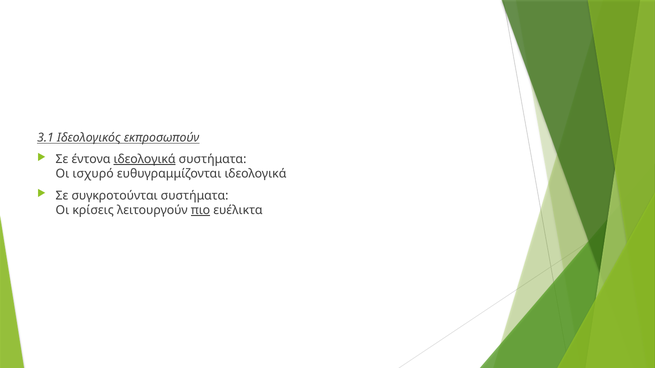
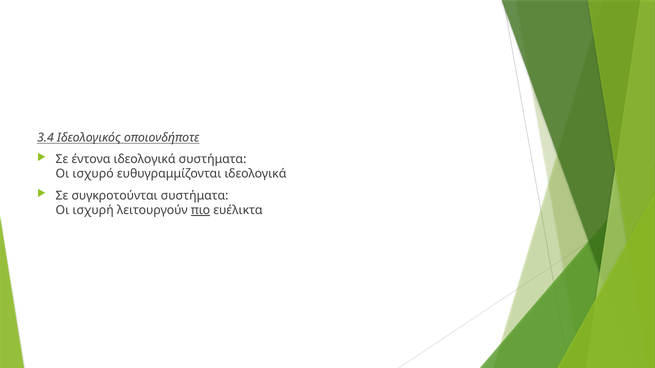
3.1: 3.1 -> 3.4 (45, 138)
εκπροσωπούν: εκπροσωπούν -> οποιονδήποτε (162, 138)
ιδεολογικά underline: present -> none (145, 159)
κρίσεις: κρίσεις -> ισχυρή (93, 210)
